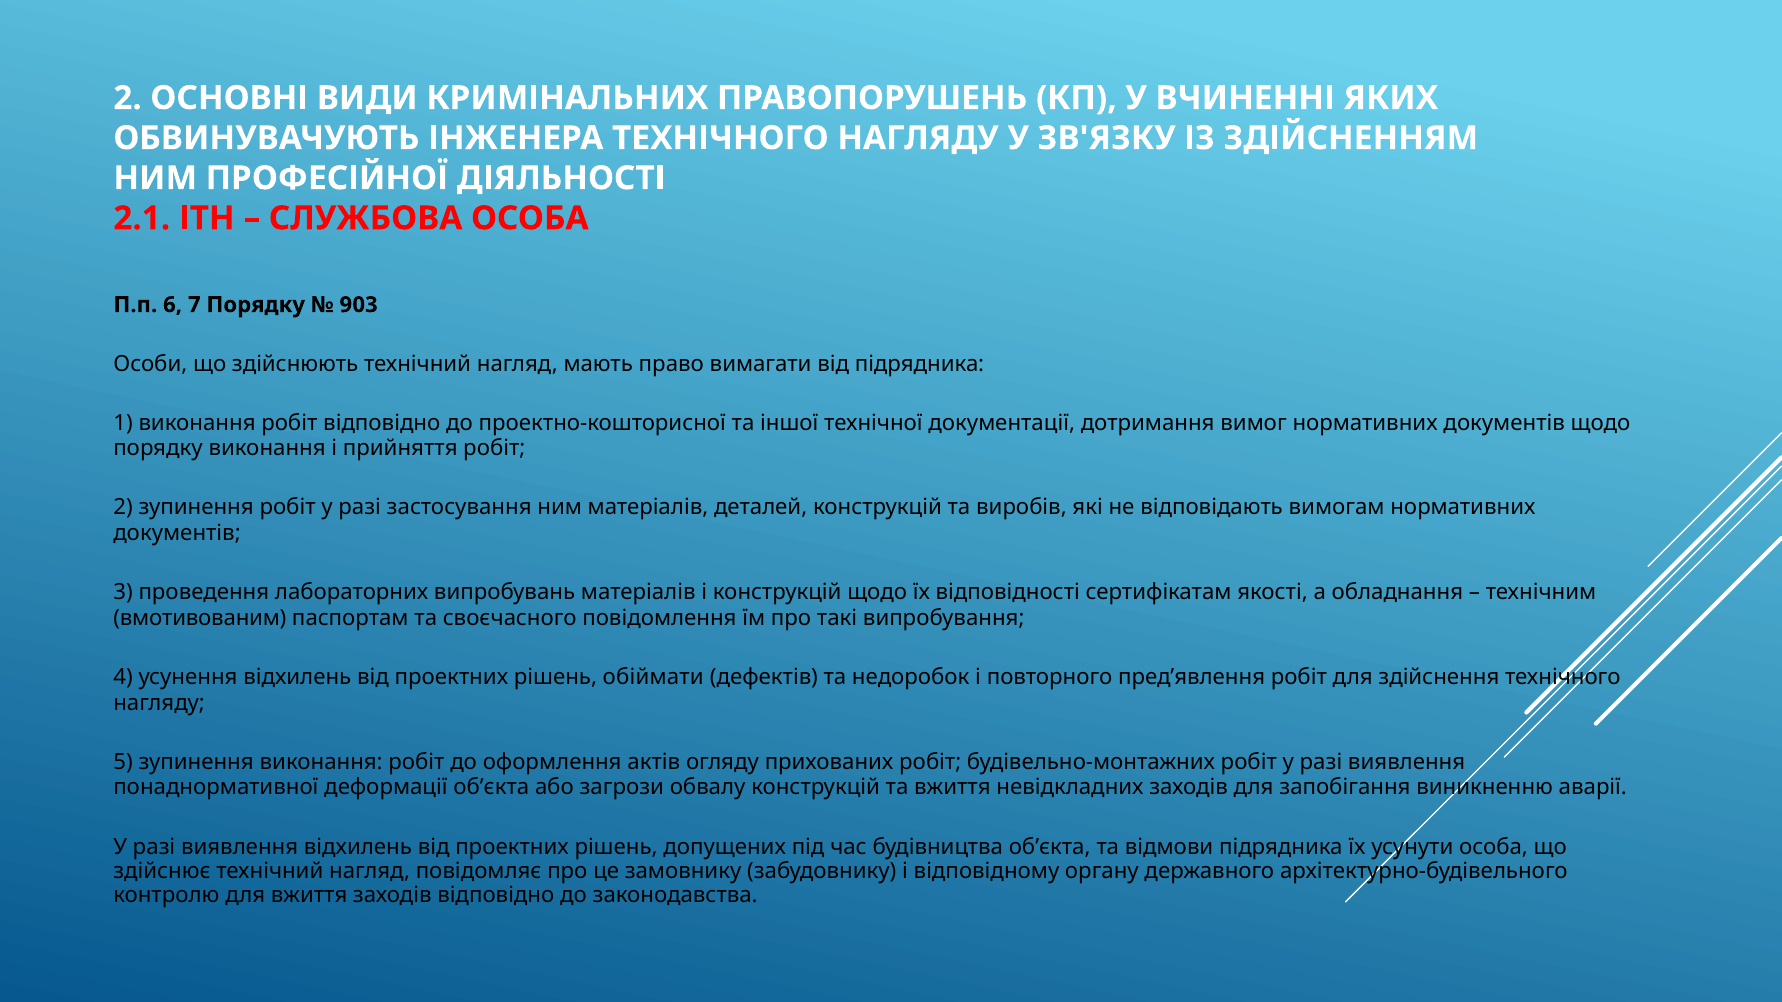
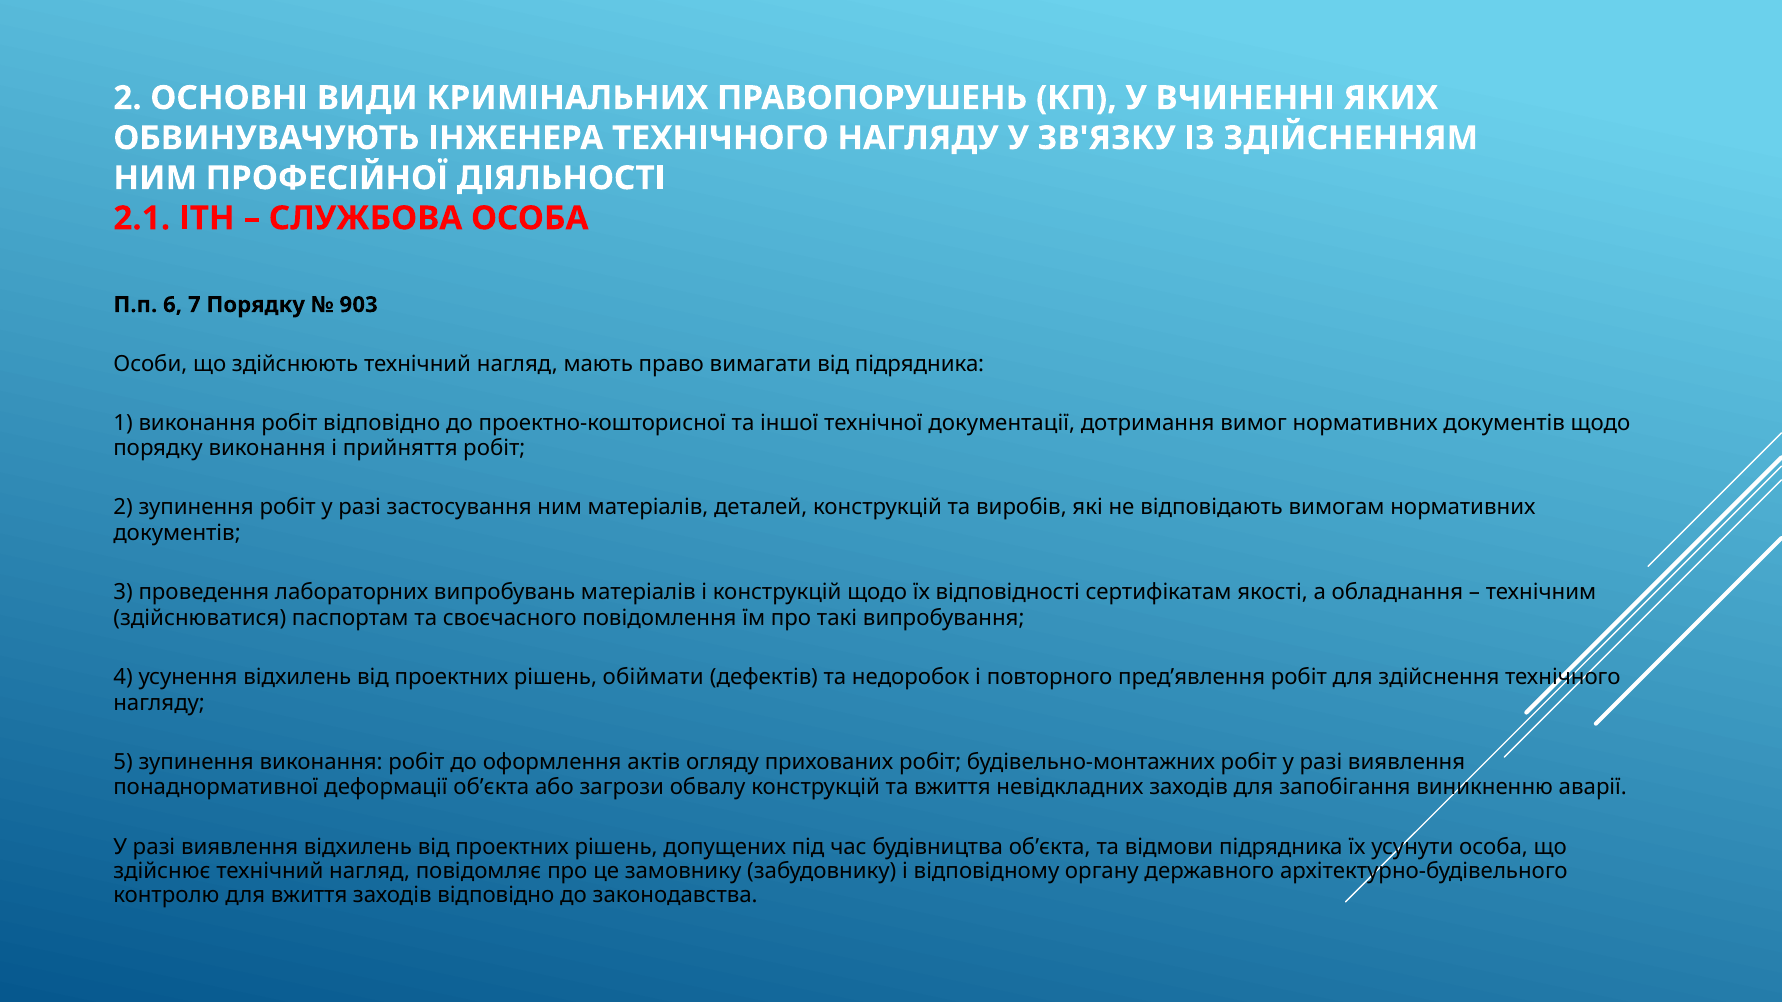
вмотивованим: вмотивованим -> здійснюватися (200, 618)
